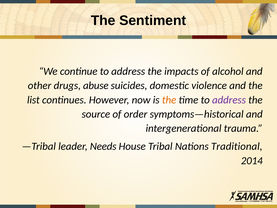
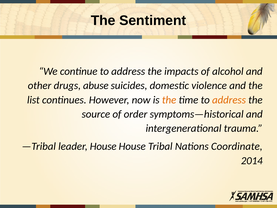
address colour: purple -> orange (229, 100)
leader Needs: Needs -> House (103, 146)
Traditional: Traditional -> Coordinate (237, 146)
